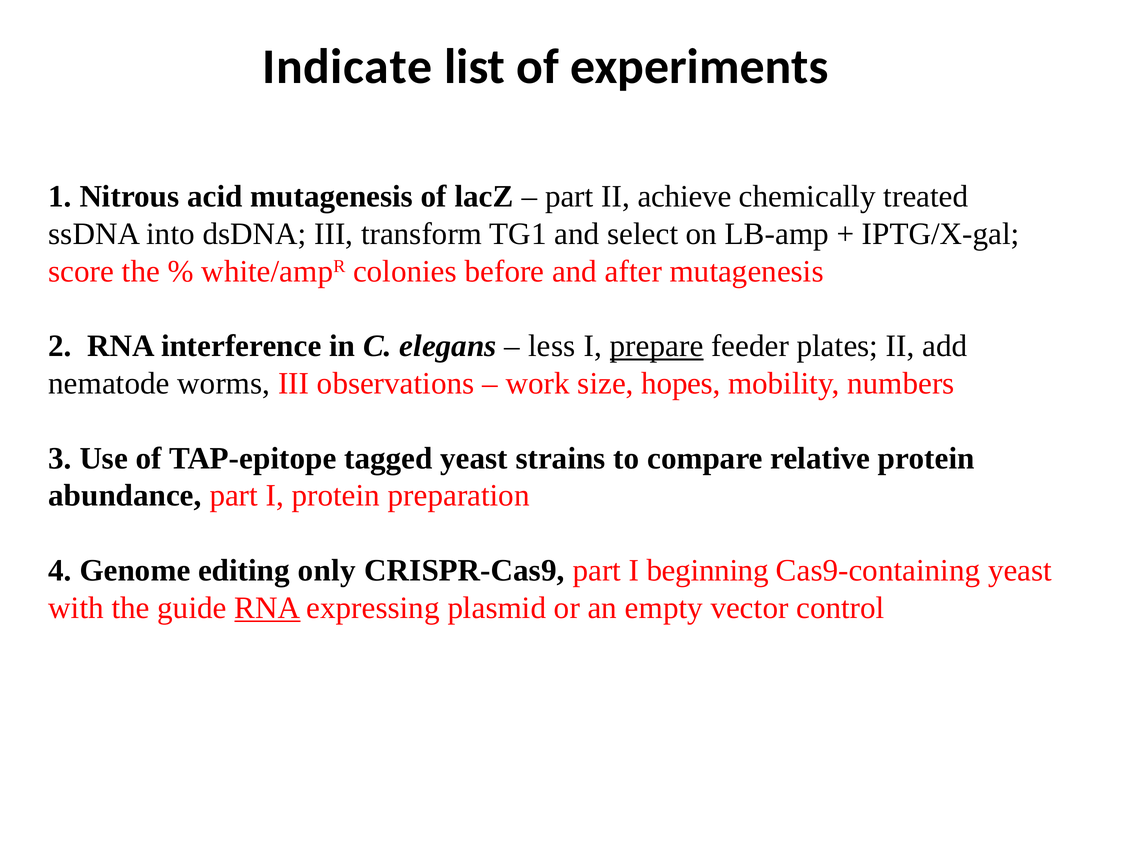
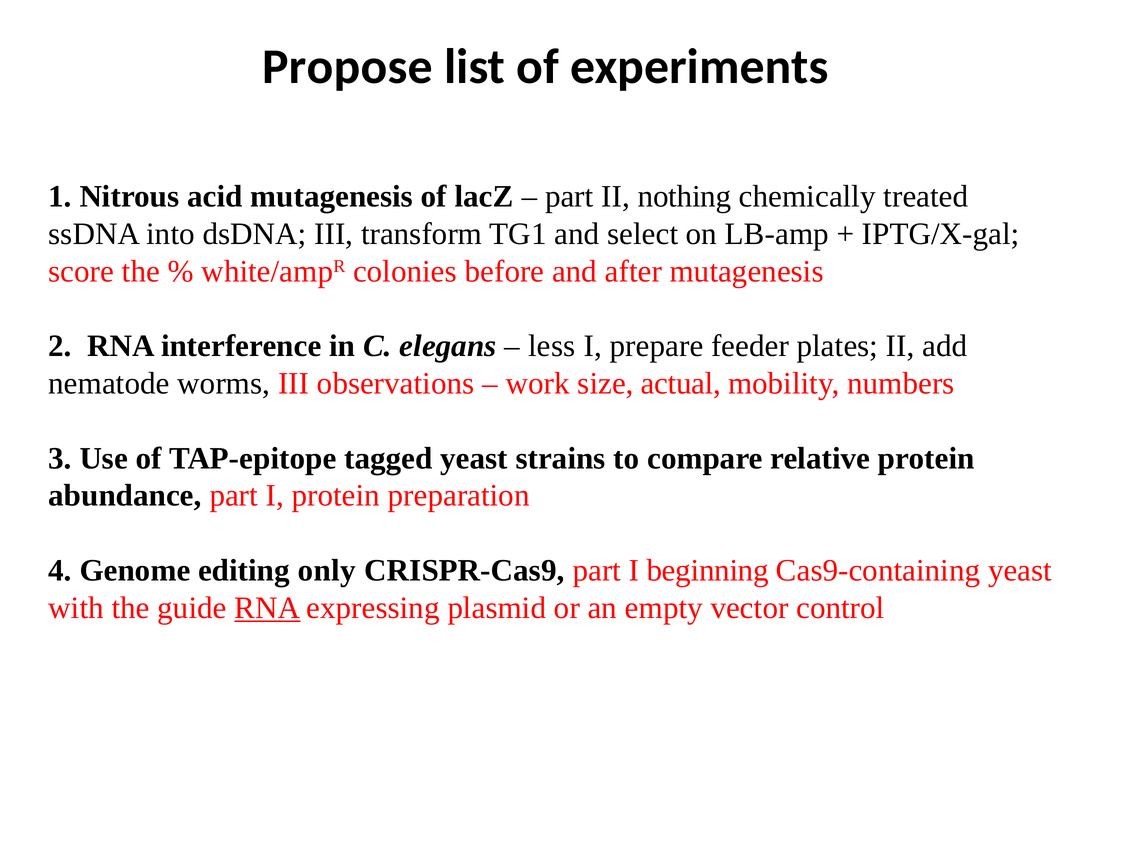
Indicate: Indicate -> Propose (347, 67)
achieve: achieve -> nothing (685, 196)
prepare underline: present -> none (657, 346)
hopes: hopes -> actual (681, 383)
